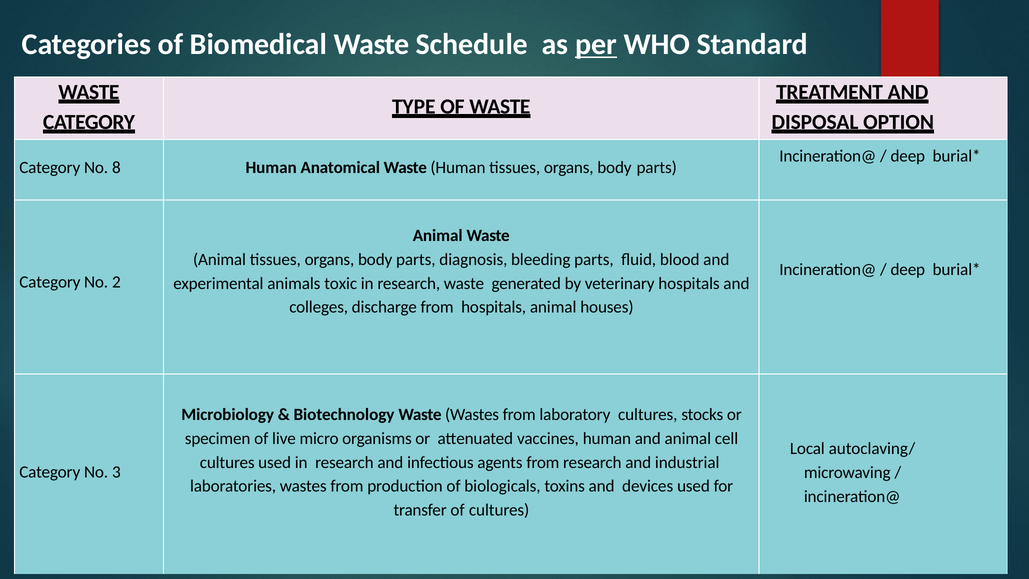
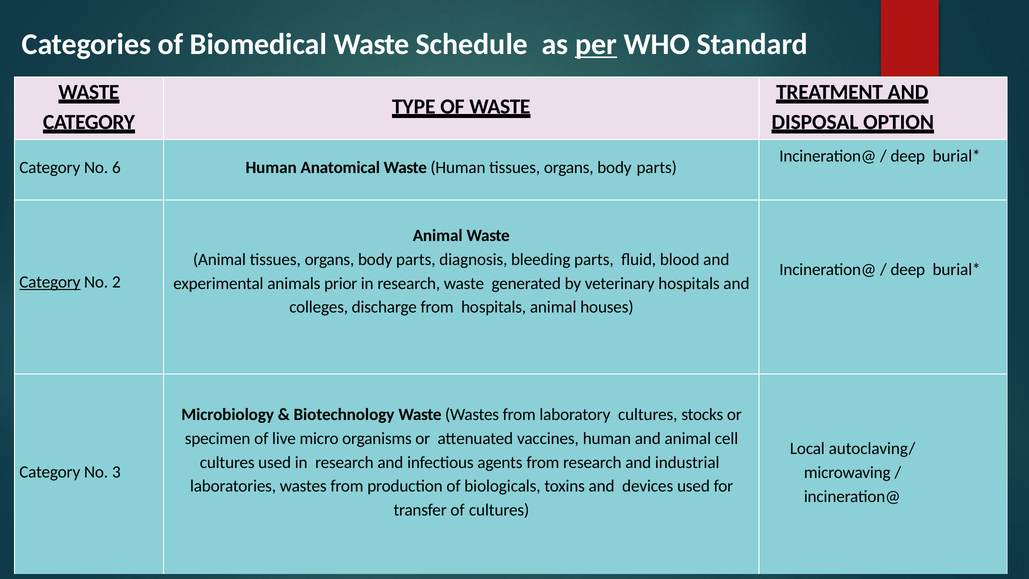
8: 8 -> 6 (116, 168)
Category underline: none -> present (50, 282)
toxic: toxic -> prior (341, 283)
